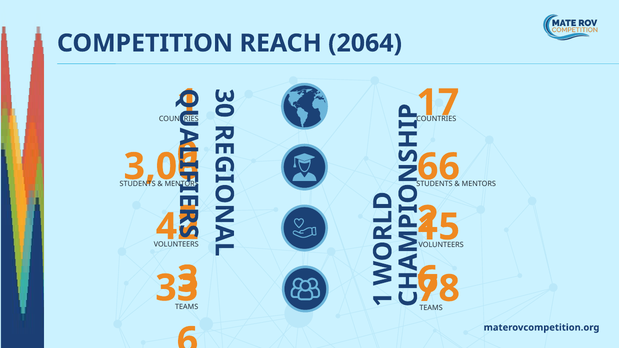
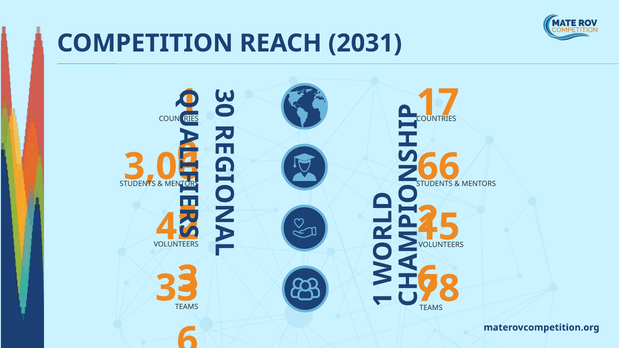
2064: 2064 -> 2031 (365, 43)
